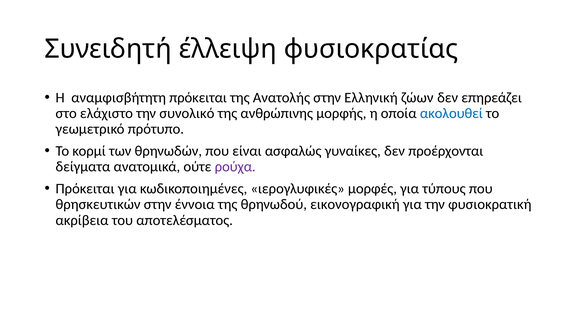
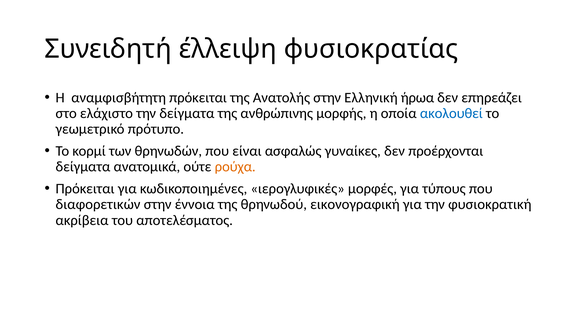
ζώων: ζώων -> ήρωα (417, 98)
την συνολικό: συνολικό -> δείγματα (187, 113)
ρούχα colour: purple -> orange (235, 167)
θρησκευτικών: θρησκευτικών -> διαφορετικών (98, 205)
